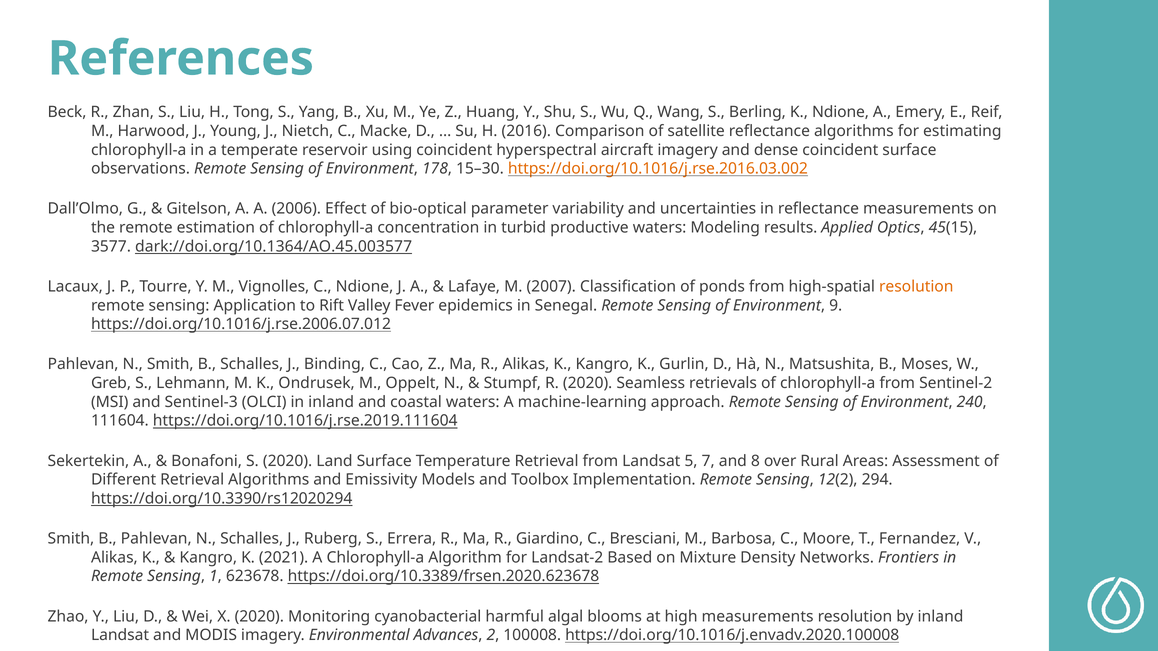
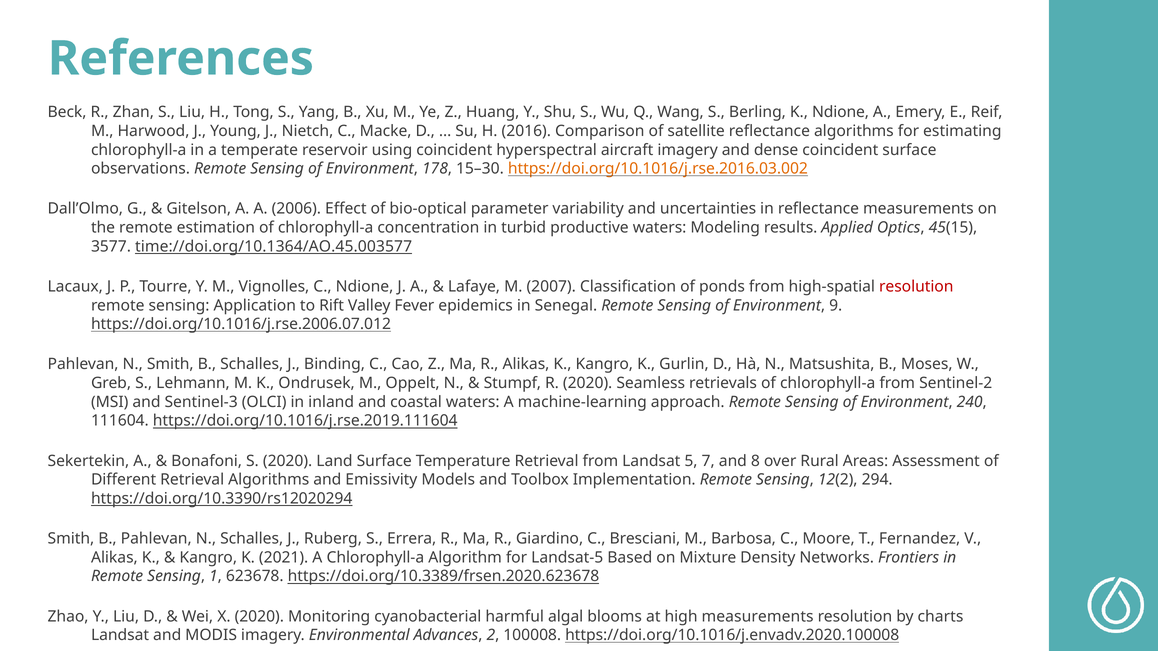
dark://doi.org/10.1364/AO.45.003577: dark://doi.org/10.1364/AO.45.003577 -> time://doi.org/10.1364/AO.45.003577 (274, 247)
resolution colour: orange -> red (916, 287)
Landsat-2: Landsat-2 -> Landsat-5 (567, 558)
by inland: inland -> charts (940, 617)
